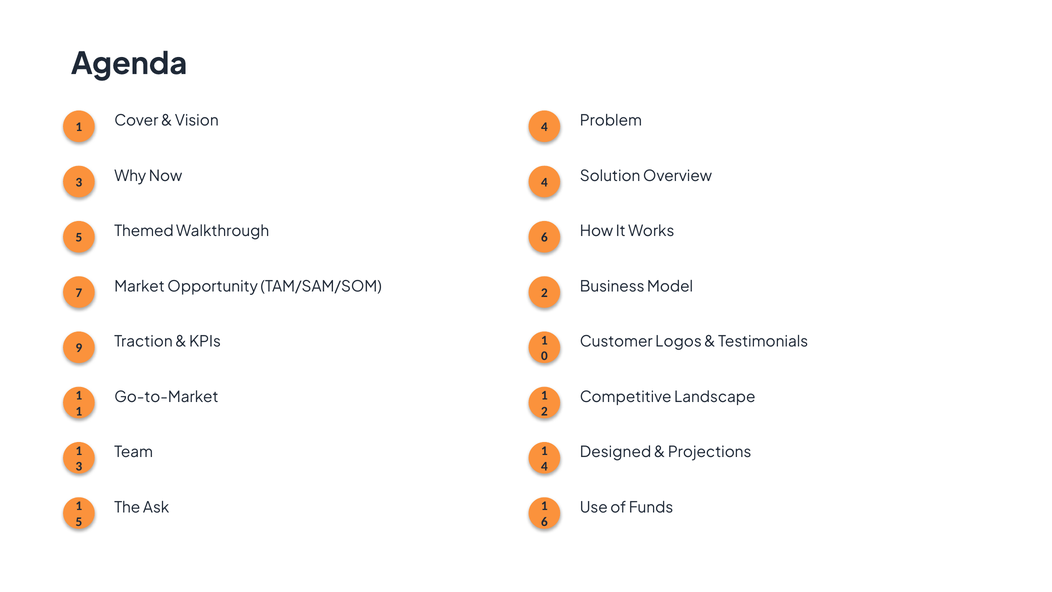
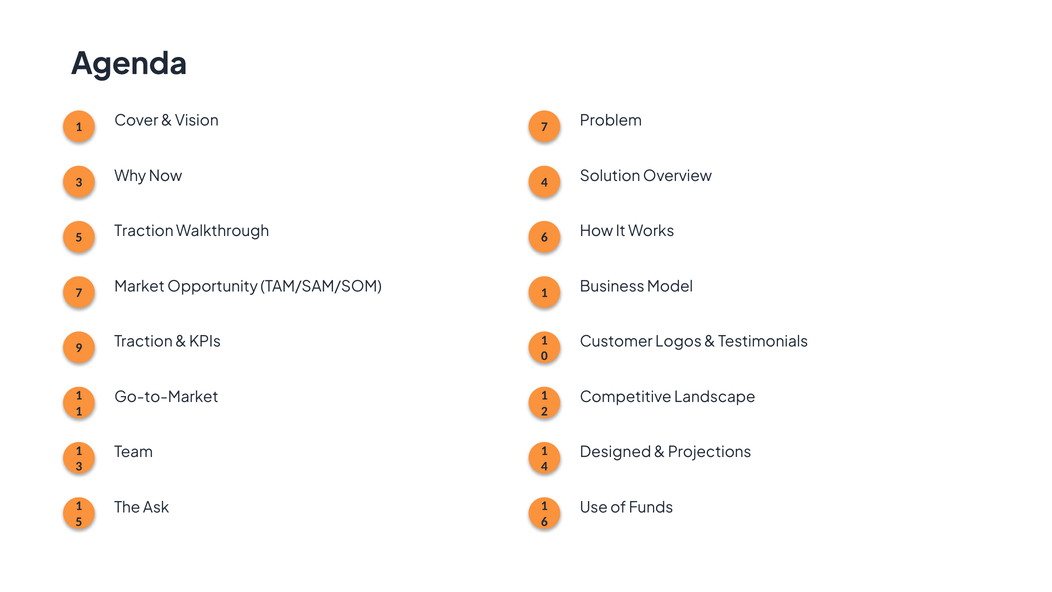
Vision 4: 4 -> 7 (544, 127)
5 Themed: Themed -> Traction (144, 231)
TAM/SAM/SOM 2: 2 -> 1 (544, 293)
